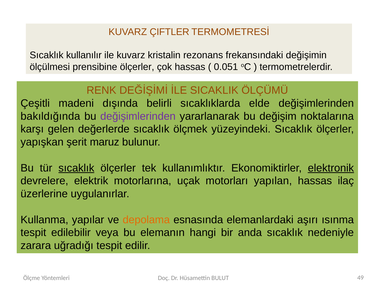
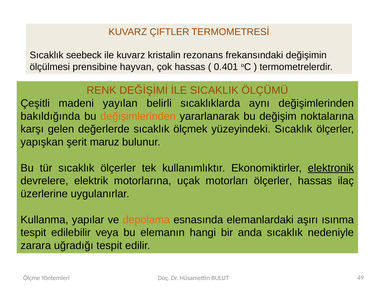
kullanılır: kullanılır -> seebeck (84, 55)
prensibine ölçerler: ölçerler -> hayvan (137, 67)
0.051: 0.051 -> 0.401 (226, 67)
dışında: dışında -> yayılan (120, 103)
elde: elde -> aynı (259, 103)
değişimlerinden colour: purple -> orange (138, 116)
sıcaklık underline: present -> none (76, 168)
motorları yapılan: yapılan -> ölçerler (273, 180)
